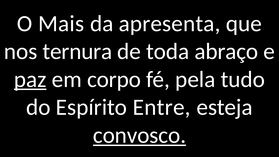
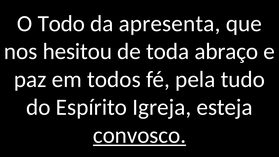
Mais: Mais -> Todo (61, 24)
ternura: ternura -> hesitou (77, 51)
paz underline: present -> none (30, 79)
corpo: corpo -> todos (114, 79)
Entre: Entre -> Igreja (162, 107)
